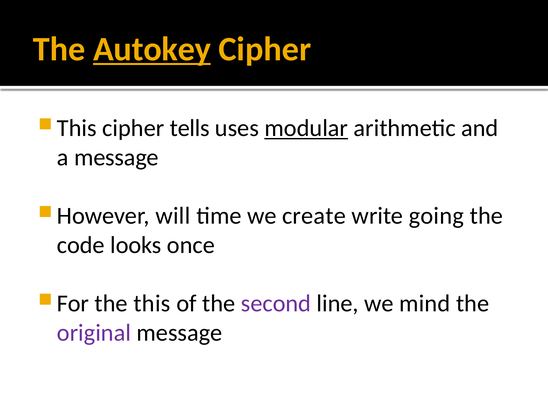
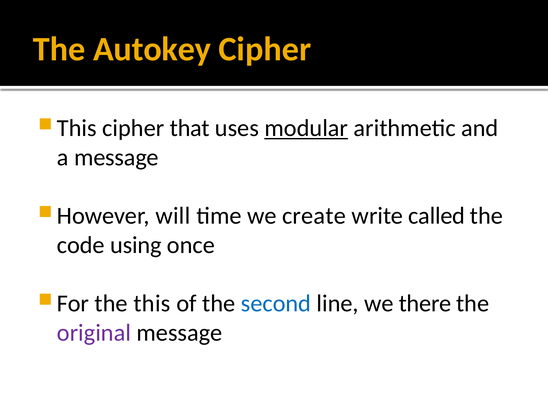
Autokey underline: present -> none (152, 49)
tells: tells -> that (190, 128)
going: going -> called (437, 216)
looks: looks -> using (136, 245)
second colour: purple -> blue (276, 304)
mind: mind -> there (425, 304)
